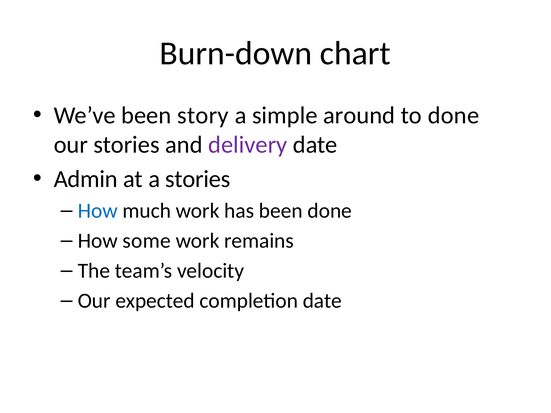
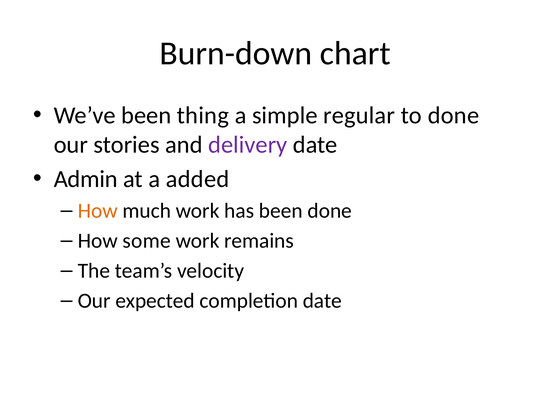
story: story -> thing (203, 116)
around: around -> regular (359, 116)
a stories: stories -> added (198, 179)
How colour: blue -> orange (98, 211)
